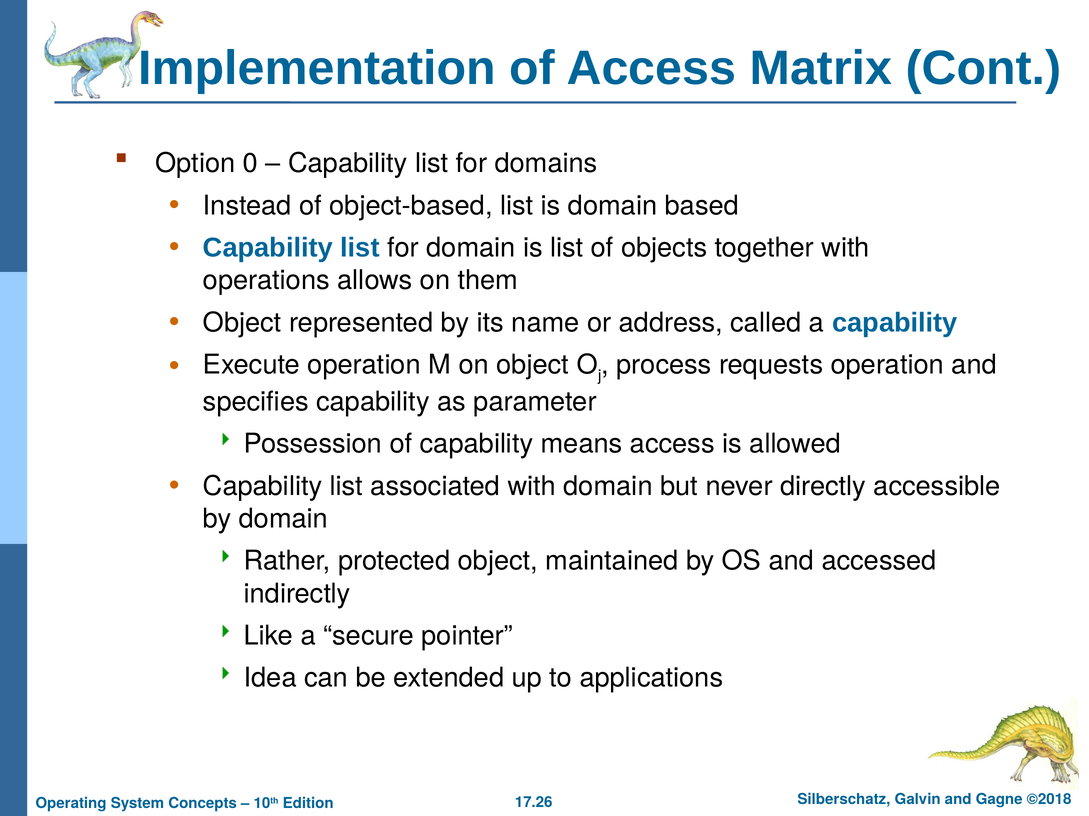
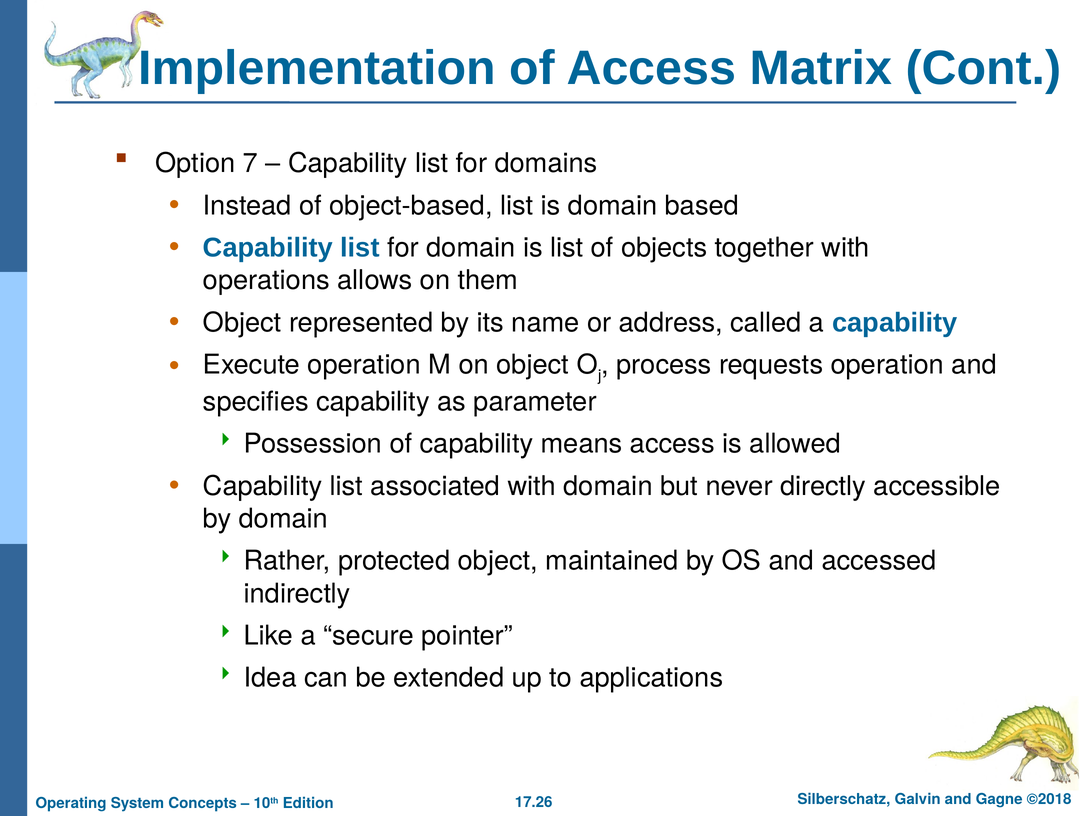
0: 0 -> 7 (250, 164)
